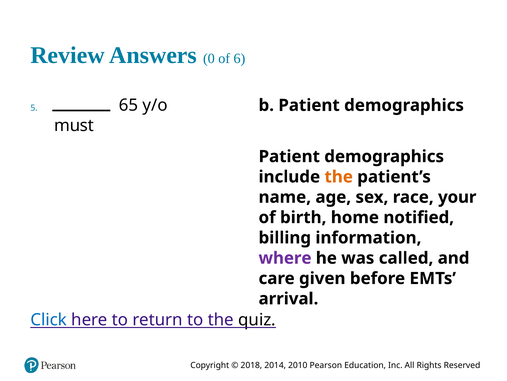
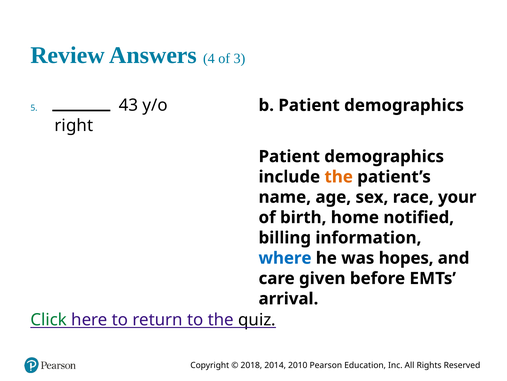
0: 0 -> 4 (209, 58)
6: 6 -> 3 (239, 58)
65: 65 -> 43 (129, 105)
must: must -> right (74, 125)
where colour: purple -> blue (285, 258)
called: called -> hopes (406, 258)
Click colour: blue -> green (49, 319)
